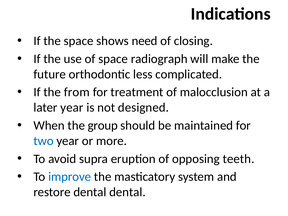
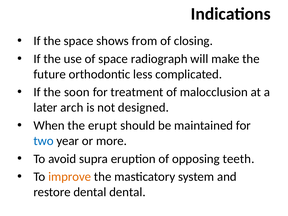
need: need -> from (144, 41)
from: from -> soon (77, 92)
later year: year -> arch (72, 108)
group: group -> erupt (103, 125)
improve colour: blue -> orange (70, 177)
